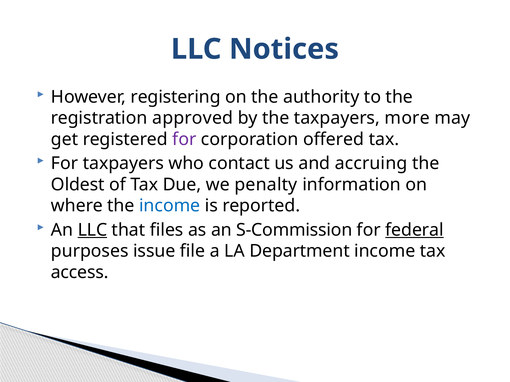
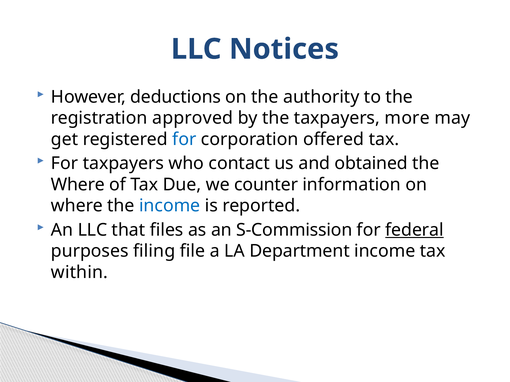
registering: registering -> deductions (176, 97)
for colour: purple -> blue (184, 140)
accruing: accruing -> obtained (371, 164)
Oldest: Oldest -> Where (78, 185)
penalty: penalty -> counter (266, 185)
LLC underline: present -> none (92, 230)
issue: issue -> filing (154, 251)
access: access -> within (79, 273)
